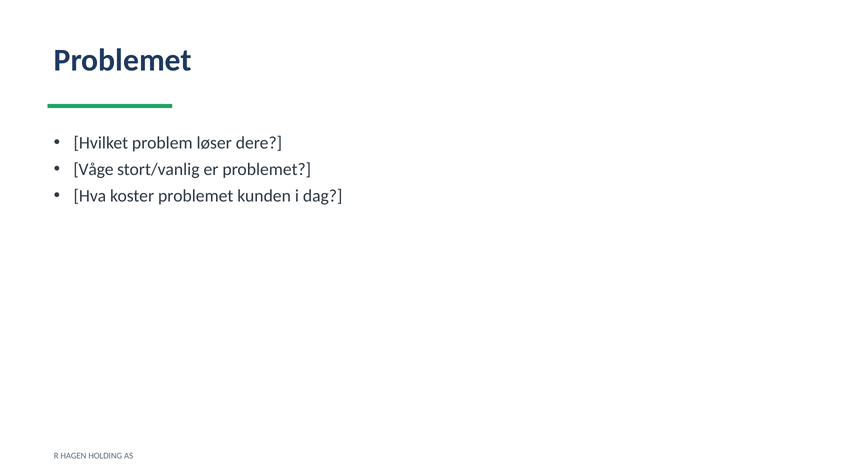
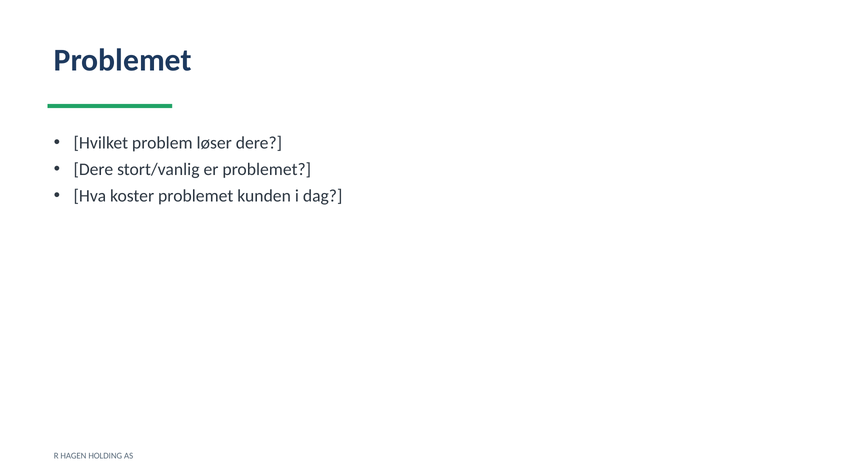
Våge: Våge -> Dere (93, 170)
